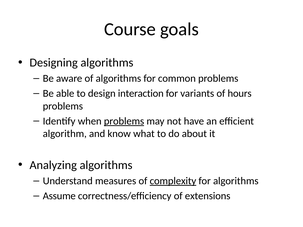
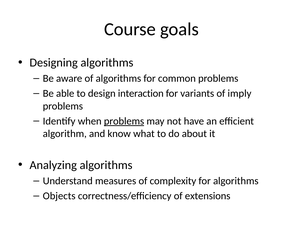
hours: hours -> imply (240, 94)
complexity underline: present -> none (173, 181)
Assume: Assume -> Objects (59, 196)
